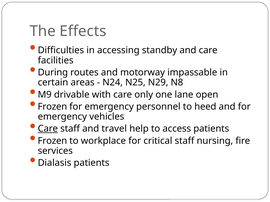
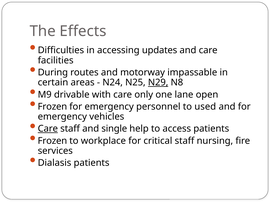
standby: standby -> updates (160, 50)
N29 underline: none -> present (158, 83)
heed: heed -> used (205, 107)
travel: travel -> single (114, 129)
